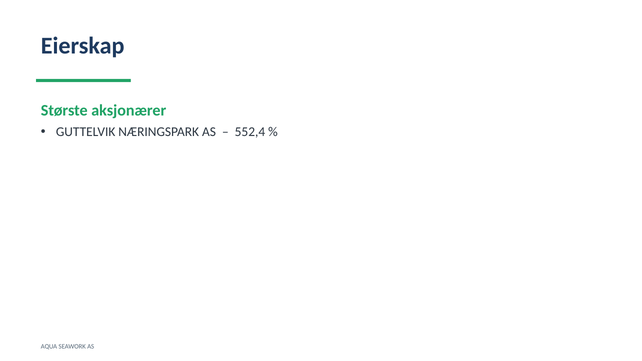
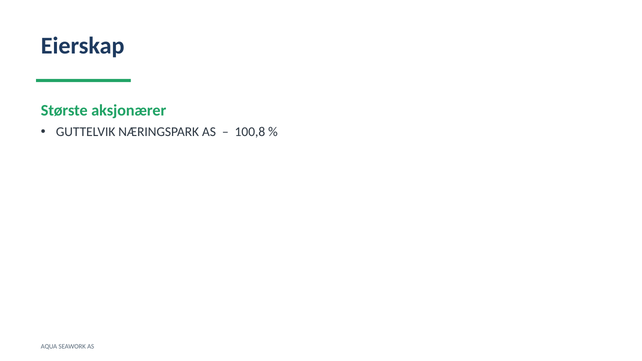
552,4: 552,4 -> 100,8 (250, 132)
